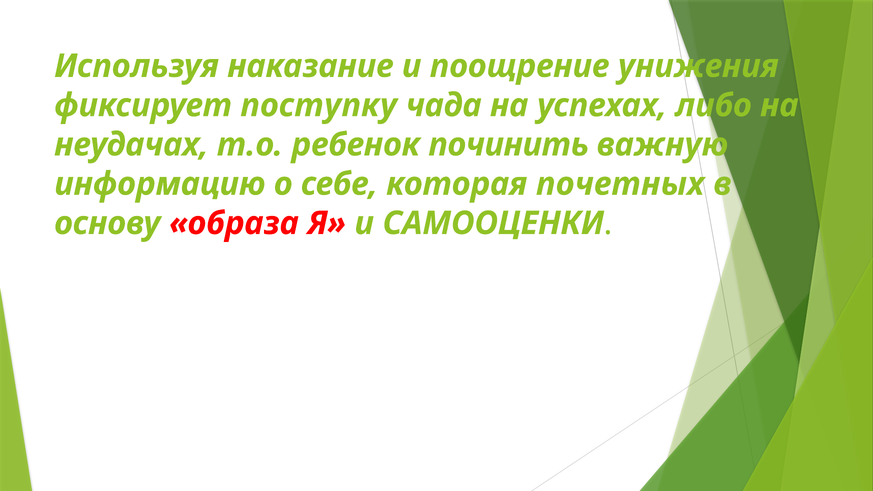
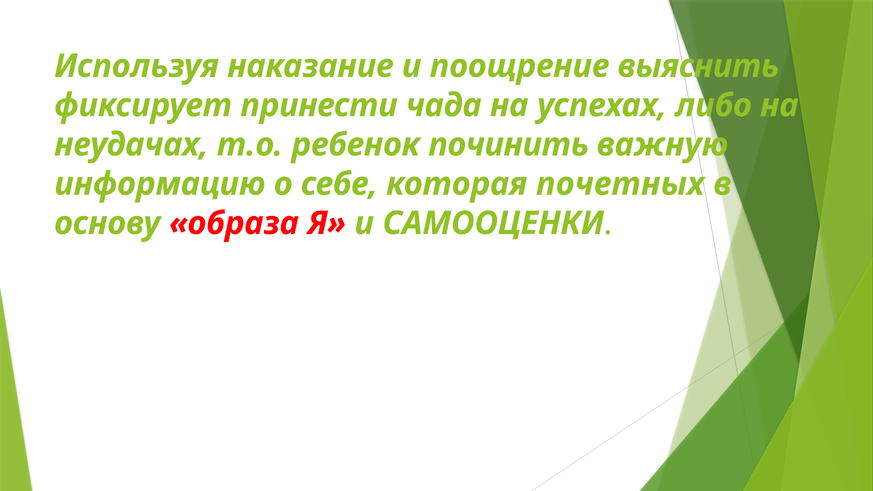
унижения: унижения -> выяснить (698, 66)
поступку: поступку -> принести (319, 105)
